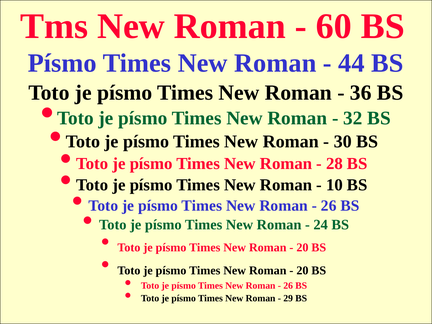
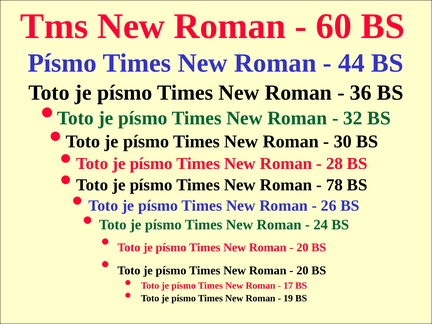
10: 10 -> 78 (334, 185)
26: 26 -> 17 (288, 286)
29: 29 -> 19 (288, 298)
